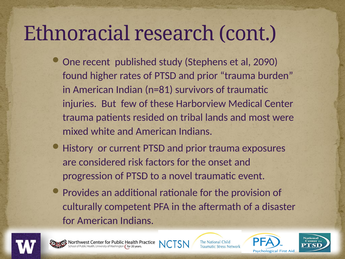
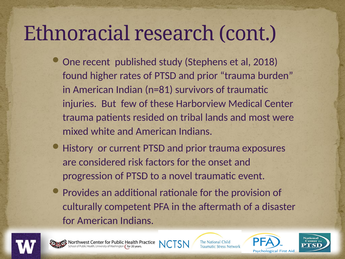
2090: 2090 -> 2018 (265, 62)
